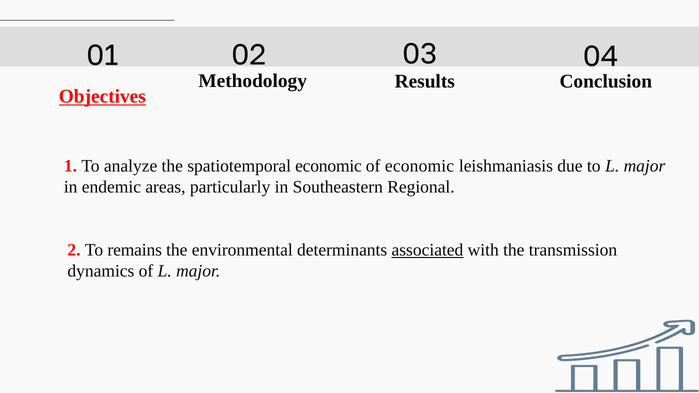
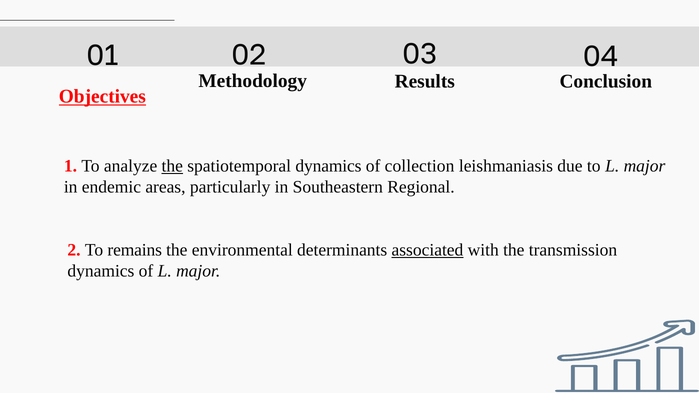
the underline: none -> present (172, 166)
spatiotemporal economic: economic -> dynamics (328, 166)
of economic: economic -> collection (420, 166)
